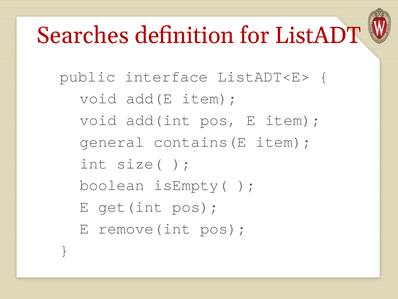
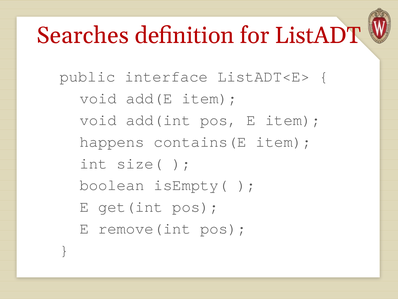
general: general -> happens (112, 141)
